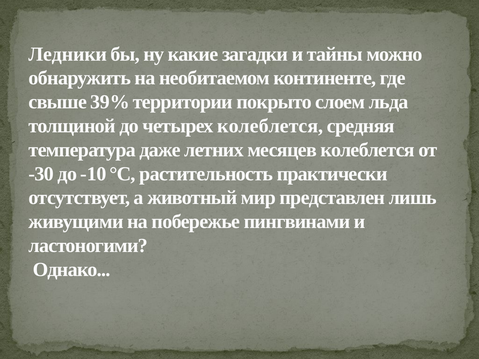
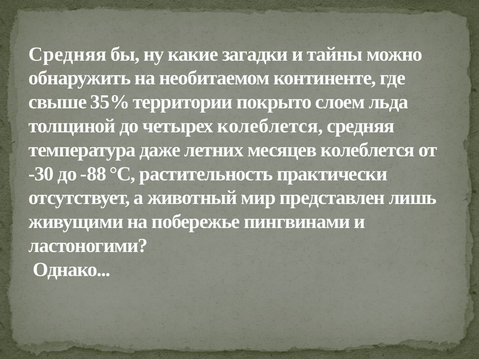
Ледники: Ледники -> Средняя (68, 54)
39%: 39% -> 35% (110, 102)
-10: -10 -> -88 (93, 174)
